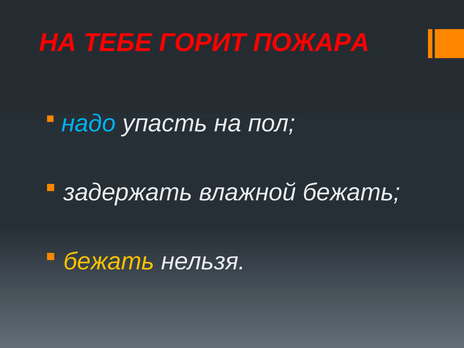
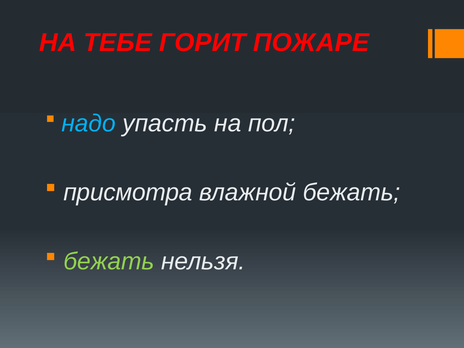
ПОЖАРА: ПОЖАРА -> ПОЖАРЕ (311, 43)
задержать: задержать -> присмотра (128, 192)
бежать colour: yellow -> light green (109, 261)
